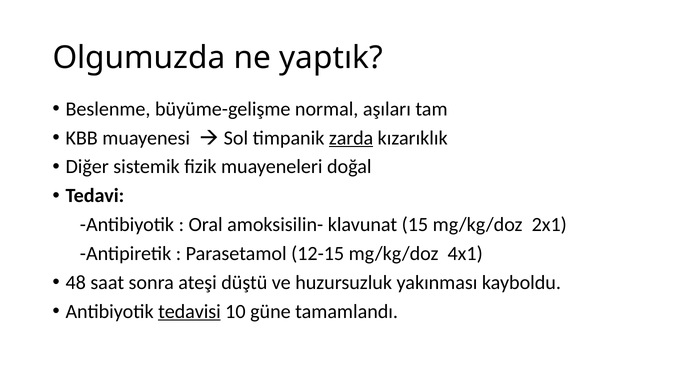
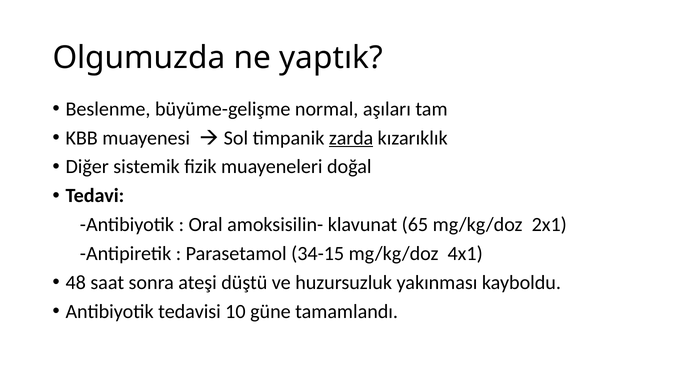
15: 15 -> 65 (415, 225)
12-15: 12-15 -> 34-15 (318, 254)
tedavisi underline: present -> none (189, 312)
